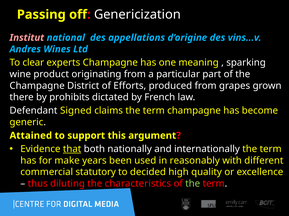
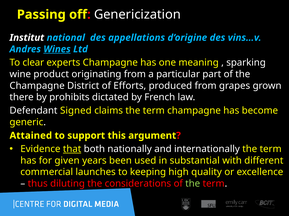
Institut colour: pink -> white (27, 38)
Wines underline: none -> present (57, 49)
make: make -> given (67, 161)
reasonably: reasonably -> substantial (195, 161)
statutory: statutory -> launches (96, 173)
decided: decided -> keeping (148, 173)
characteristics: characteristics -> considerations (138, 184)
